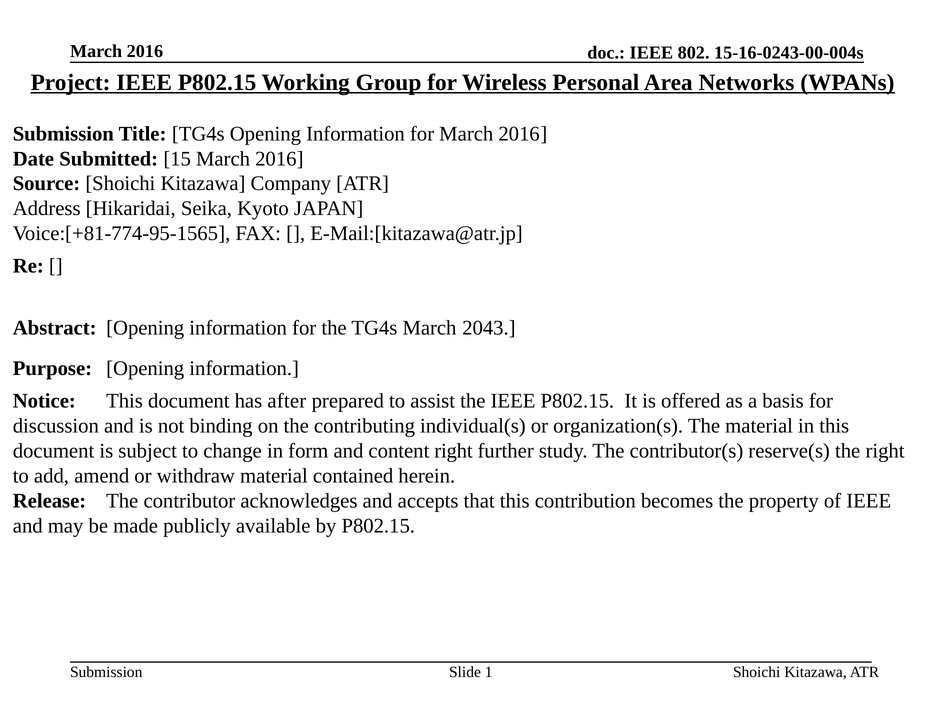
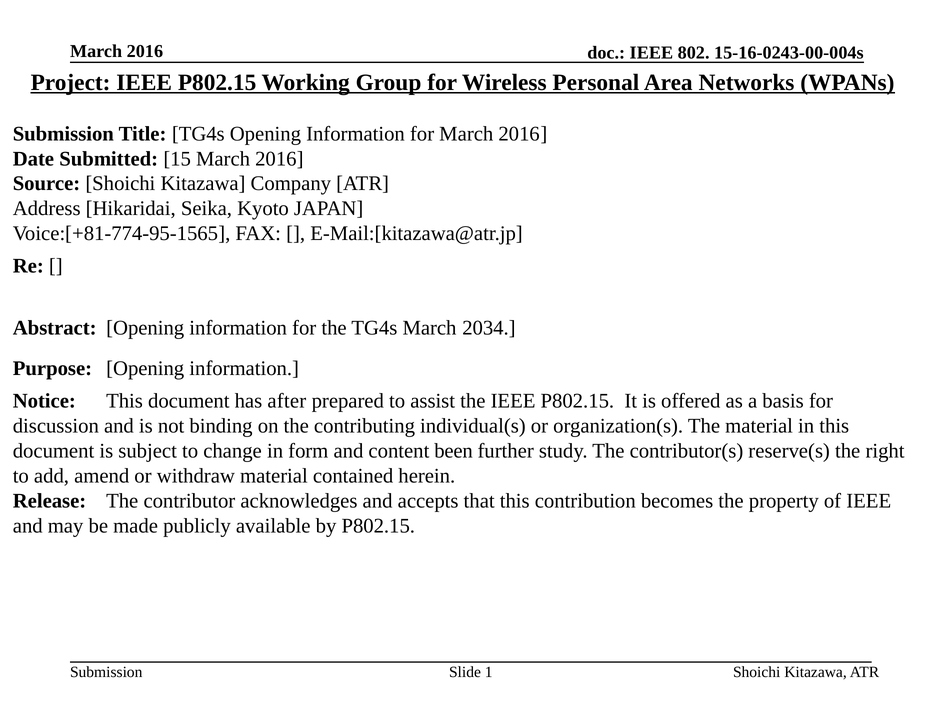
2043: 2043 -> 2034 (489, 328)
content right: right -> been (453, 451)
